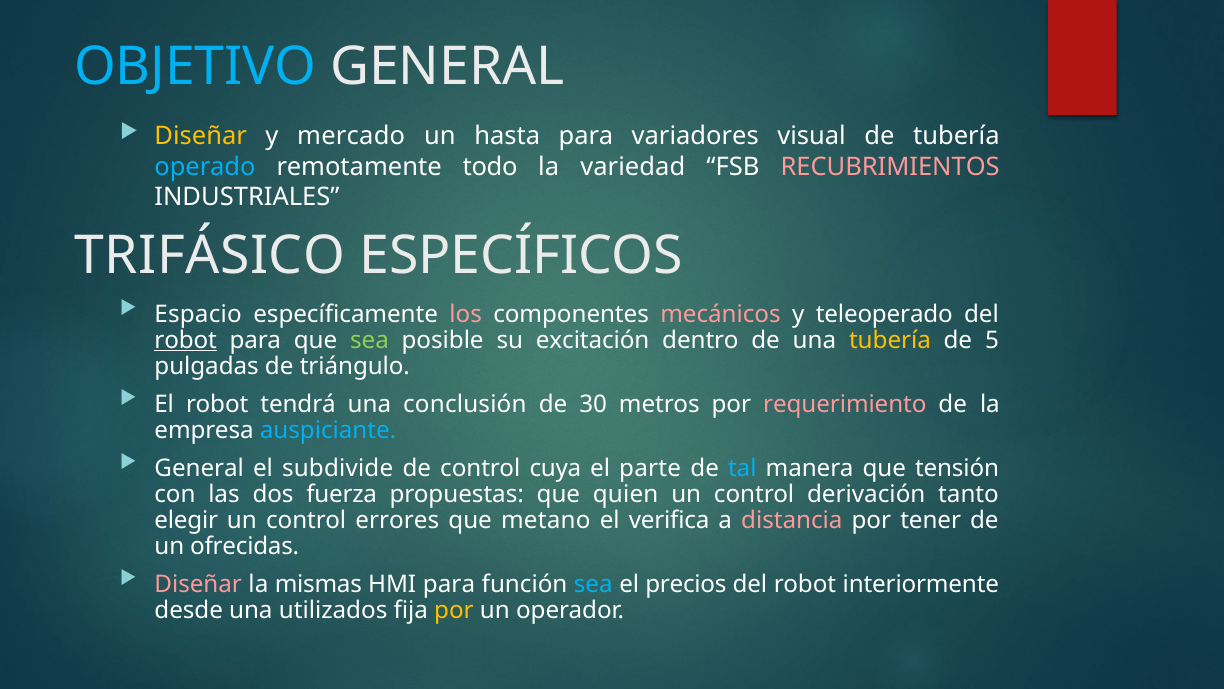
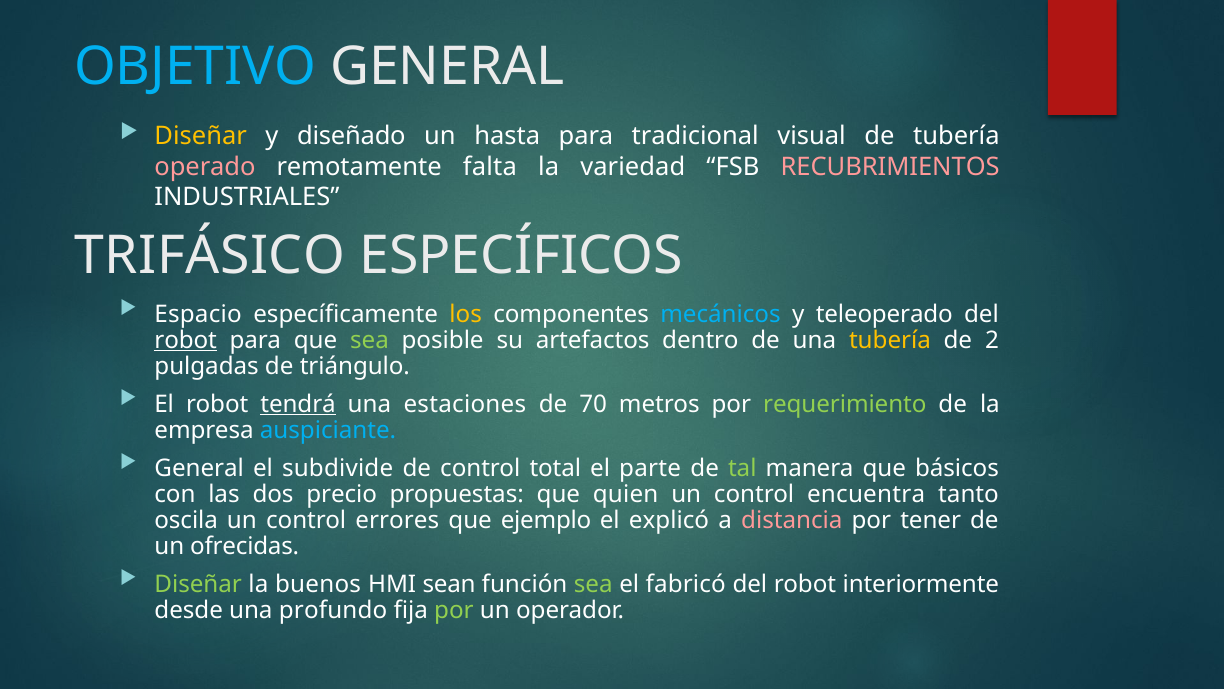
mercado: mercado -> diseñado (351, 136)
variadores: variadores -> tradicional (695, 136)
operado colour: light blue -> pink (205, 167)
todo: todo -> falta (490, 167)
los colour: pink -> yellow (466, 314)
mecánicos colour: pink -> light blue (720, 314)
excitación: excitación -> artefactos (593, 340)
5: 5 -> 2 (992, 340)
tendrá underline: none -> present (298, 404)
conclusión: conclusión -> estaciones (465, 404)
30: 30 -> 70 (593, 404)
requerimiento colour: pink -> light green (845, 404)
cuya: cuya -> total (555, 468)
tal colour: light blue -> light green (742, 468)
tensión: tensión -> básicos (957, 468)
fuerza: fuerza -> precio (342, 494)
derivación: derivación -> encuentra (866, 494)
elegir: elegir -> oscila (186, 520)
metano: metano -> ejemplo (546, 520)
verifica: verifica -> explicó (669, 520)
Diseñar colour: pink -> light green (198, 584)
mismas: mismas -> buenos (318, 584)
HMI para: para -> sean (449, 584)
sea colour: light blue -> light green (593, 584)
precios: precios -> fabricó (686, 584)
utilizados: utilizados -> profundo (333, 610)
por colour: yellow -> light green (454, 610)
